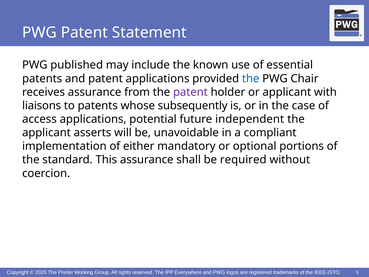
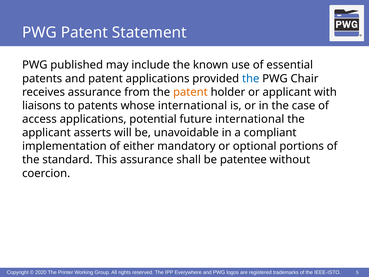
patent colour: purple -> orange (190, 92)
whose subsequently: subsequently -> international (193, 106)
future independent: independent -> international (250, 119)
required: required -> patentee (243, 160)
